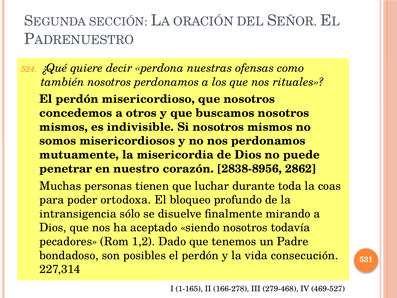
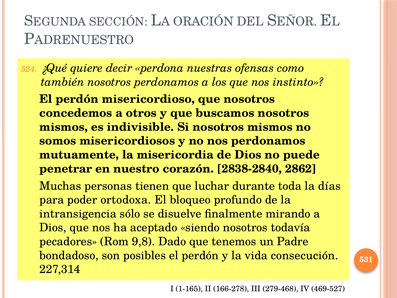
rituales: rituales -> instinto (298, 82)
2838-8956: 2838-8956 -> 2838-2840 (250, 169)
coas: coas -> días (329, 186)
1,2: 1,2 -> 9,8 (143, 241)
